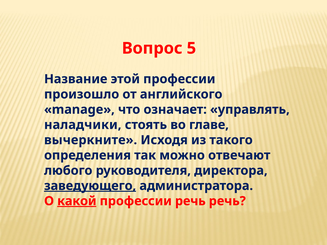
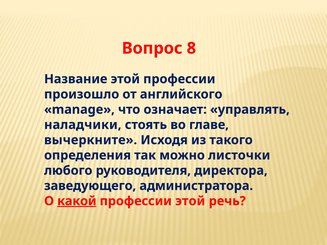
5: 5 -> 8 (191, 48)
отвечают: отвечают -> листочки (239, 155)
заведующего underline: present -> none (90, 186)
профессии речь: речь -> этой (190, 201)
